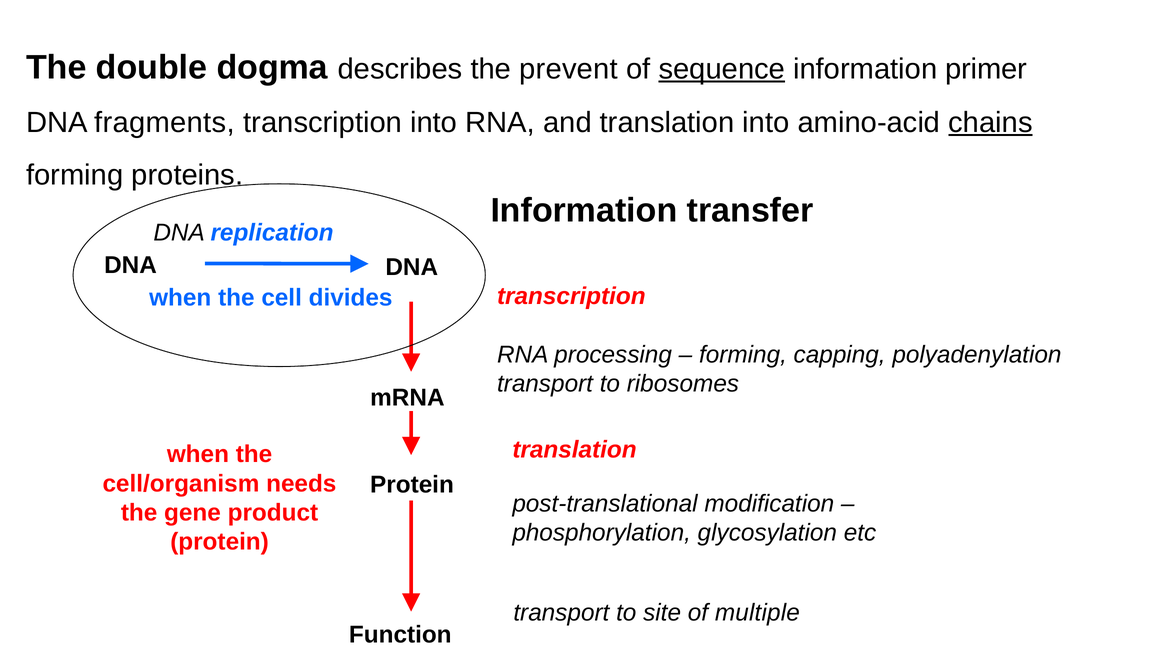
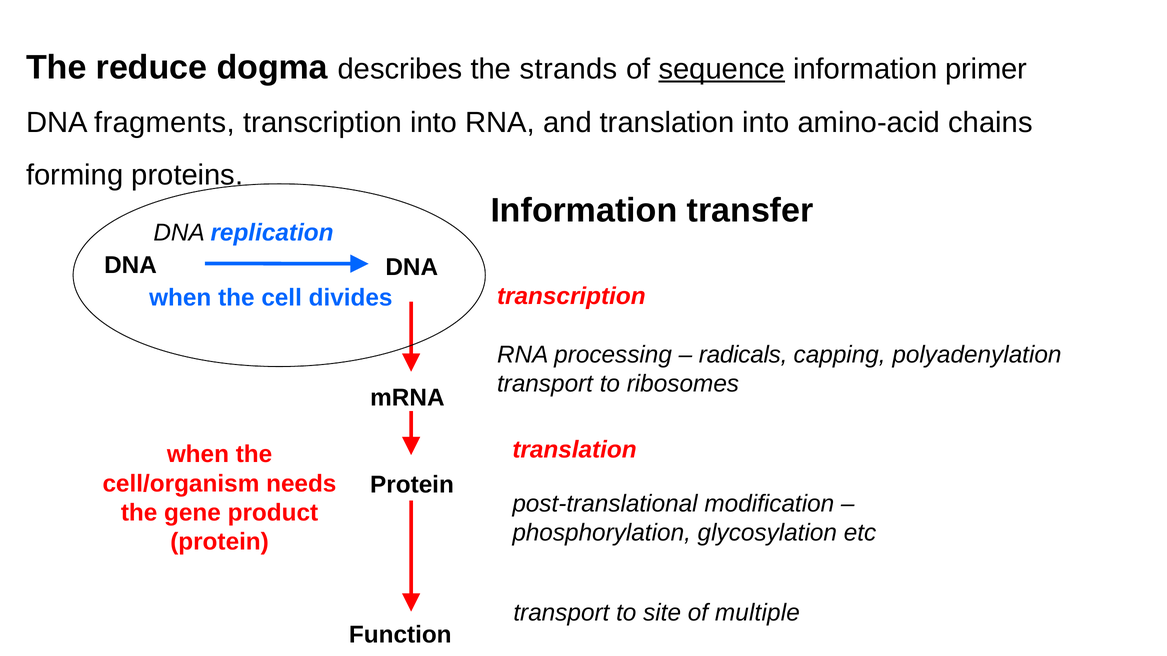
double: double -> reduce (152, 67)
prevent: prevent -> strands (569, 69)
chains underline: present -> none (990, 123)
forming: forming -> radicals (743, 355)
